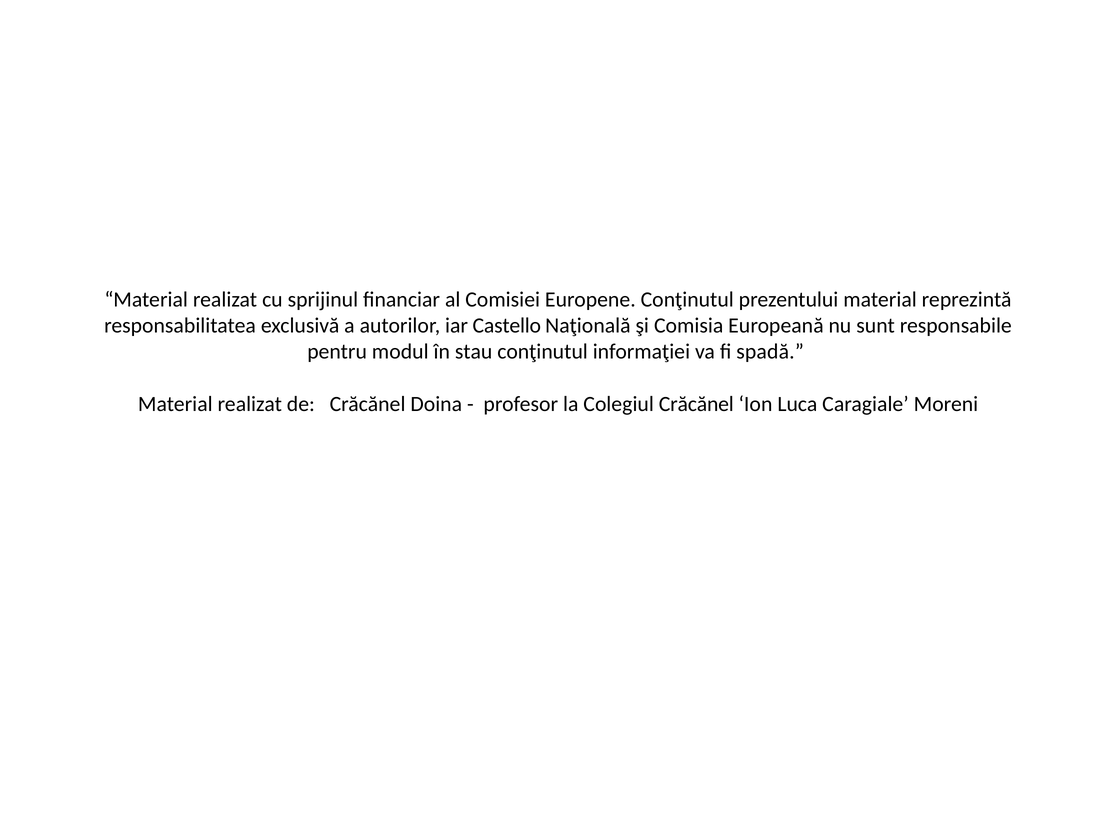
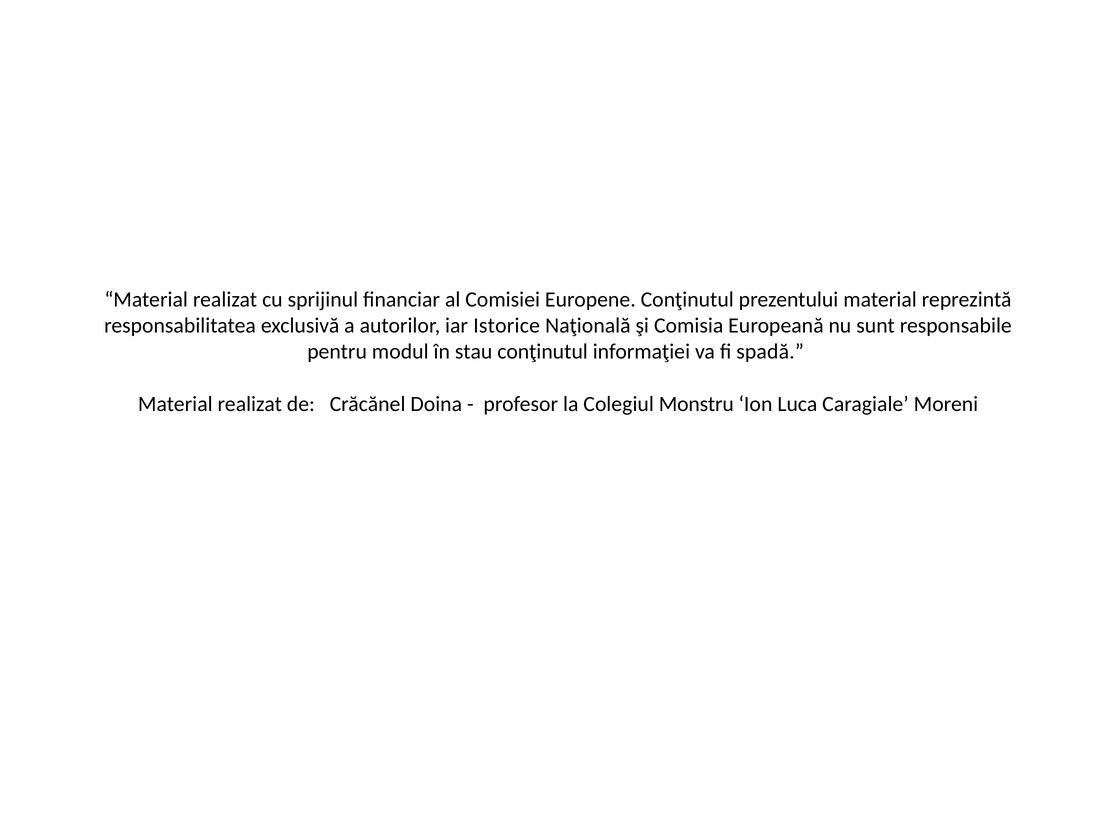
Castello: Castello -> Istorice (507, 325)
Colegiul Crăcănel: Crăcănel -> Monstru (696, 404)
